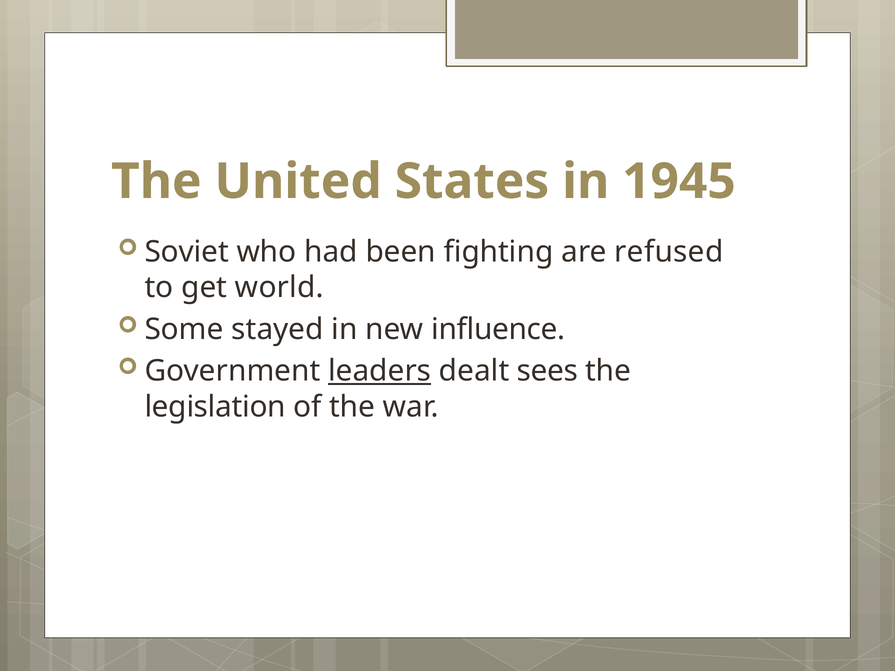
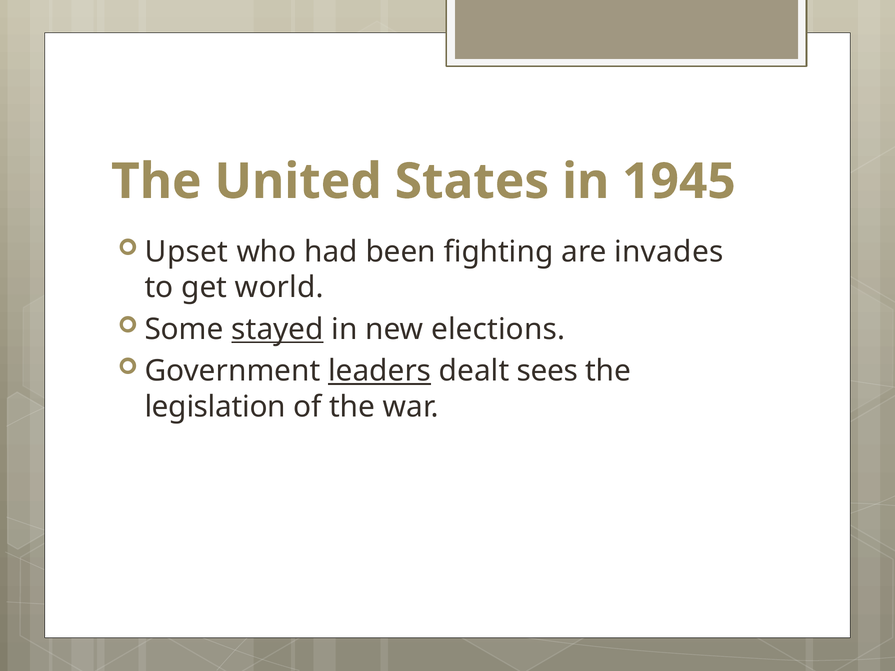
Soviet: Soviet -> Upset (187, 252)
refused: refused -> invades (669, 252)
stayed underline: none -> present (278, 329)
influence: influence -> elections (498, 329)
